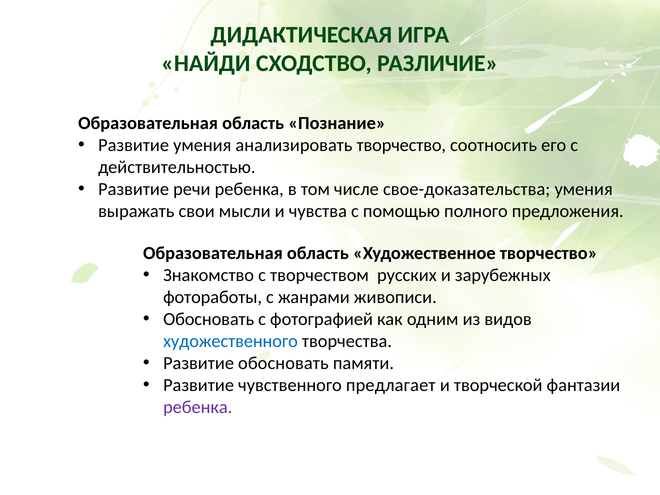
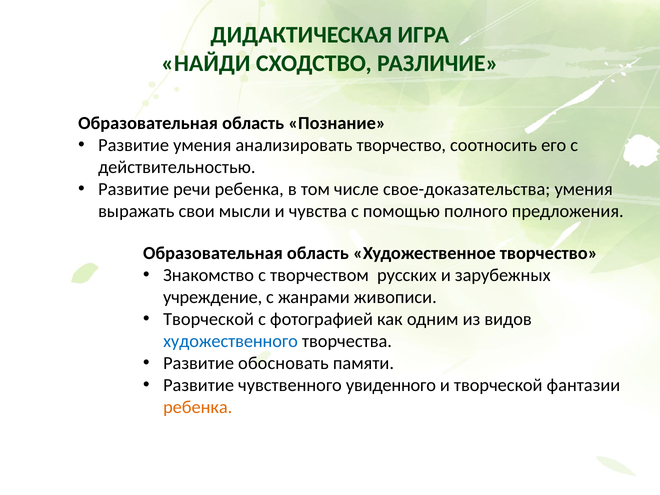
фотоработы: фотоработы -> учреждение (213, 297)
Обосновать: Обосновать -> Творческой (209, 319)
предлагает: предлагает -> увиденного (391, 385)
ребенка colour: purple -> orange (198, 407)
